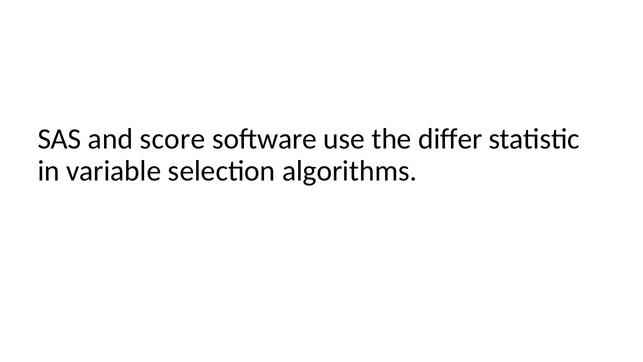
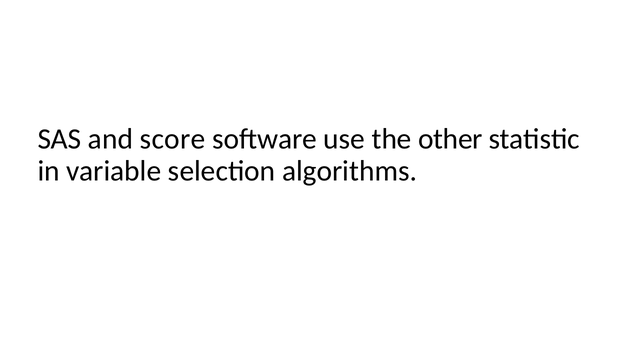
differ: differ -> other (450, 139)
